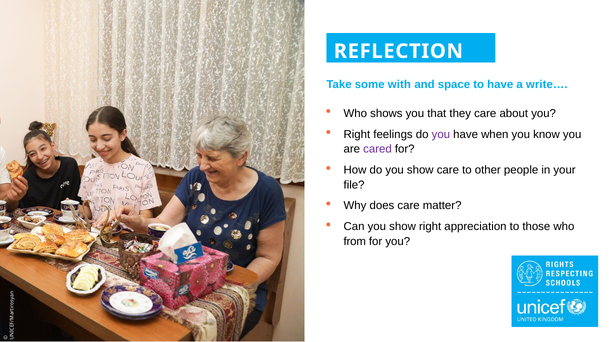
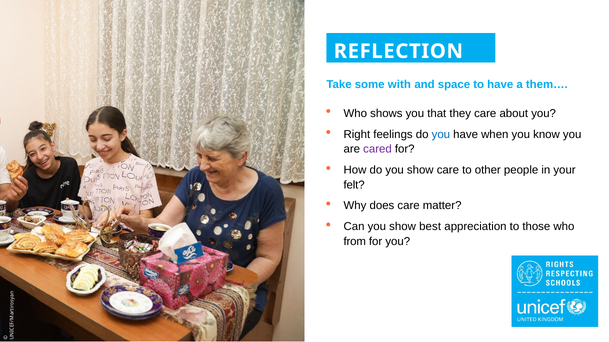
write…: write… -> them… (547, 85)
you colour: purple -> blue (441, 135)
file: file -> felt (354, 185)
show right: right -> best (430, 227)
